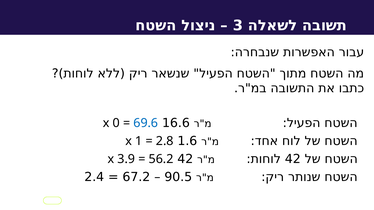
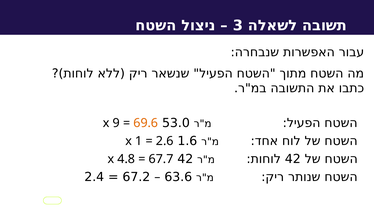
16.6: 16.6 -> 53.0 (176, 123)
0: 0 -> 9 (116, 123)
69.6 colour: blue -> orange (146, 123)
2.8: 2.8 -> 2.6 (165, 141)
3.9: 3.9 -> 4.8 (126, 159)
56.2: 56.2 -> 67.7 (161, 159)
90.5: 90.5 -> 63.6 (178, 177)
